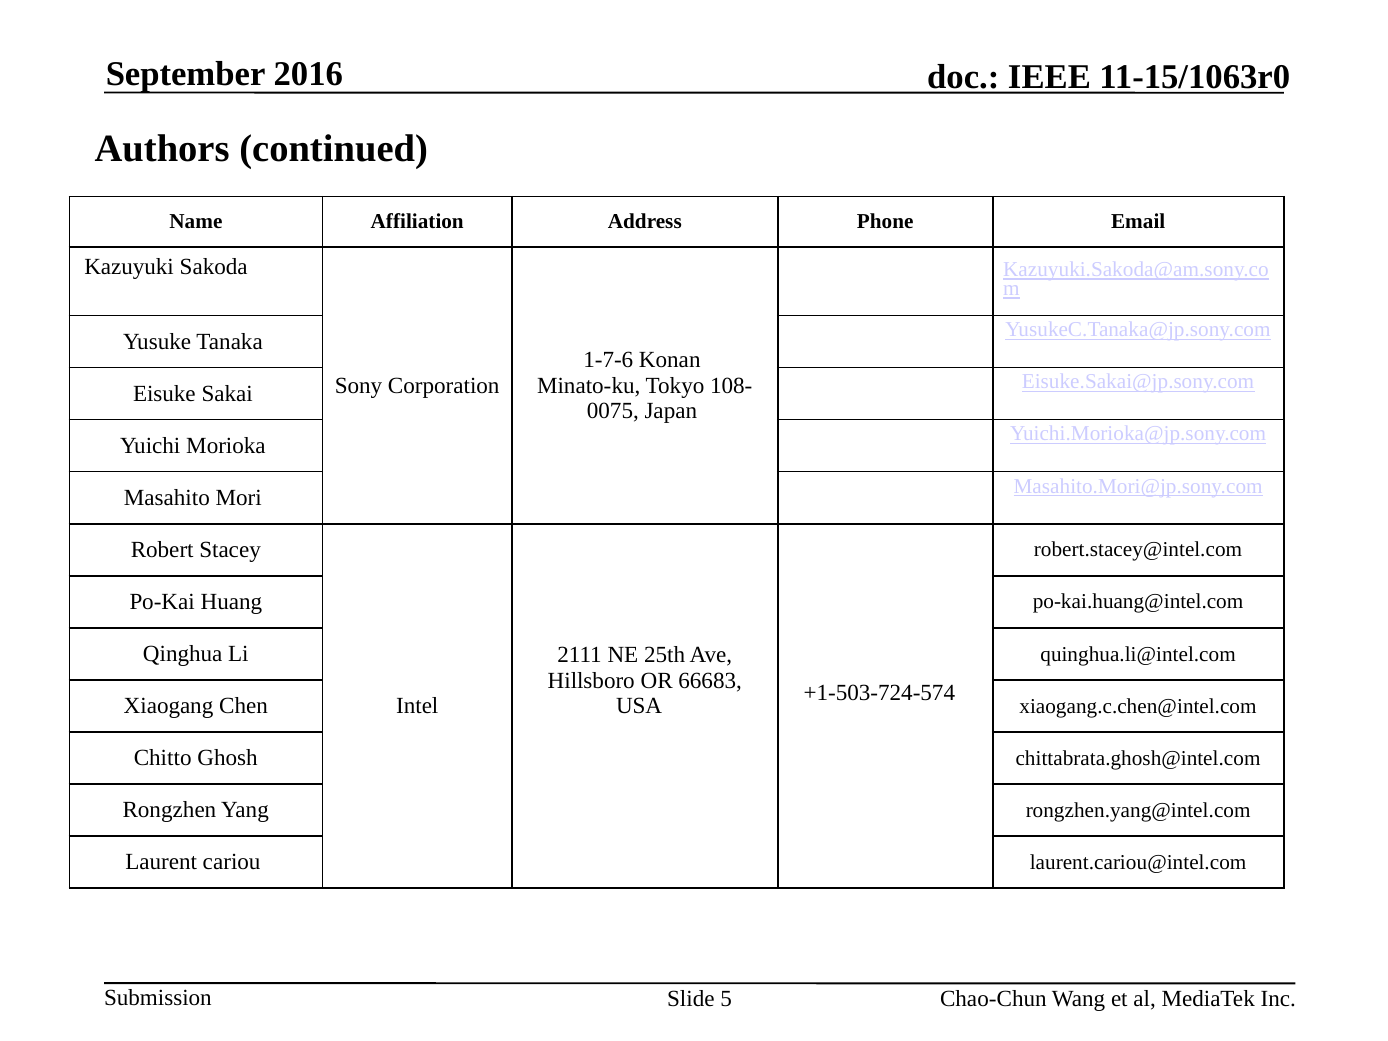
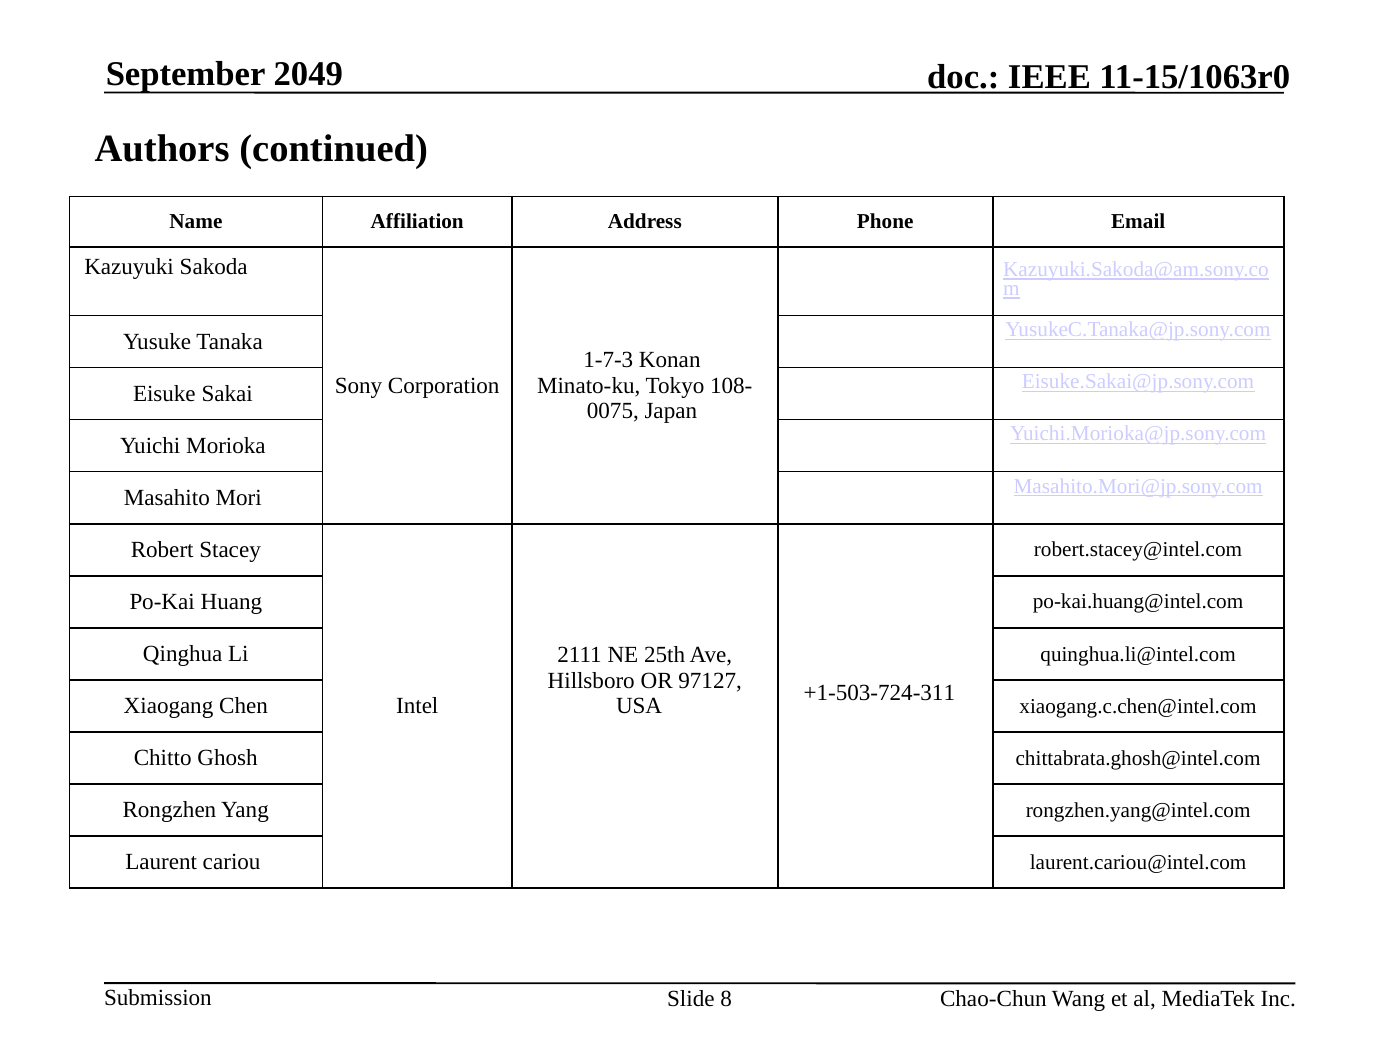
2016: 2016 -> 2049 (308, 74)
1-7-6: 1-7-6 -> 1-7-3 (608, 360)
66683: 66683 -> 97127 (710, 680)
+1-503-724-574: +1-503-724-574 -> +1-503-724-311 (879, 693)
5: 5 -> 8 (726, 998)
